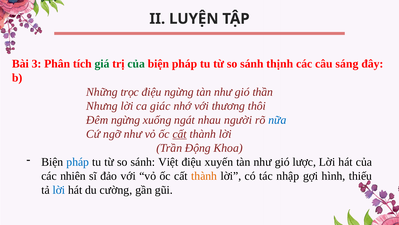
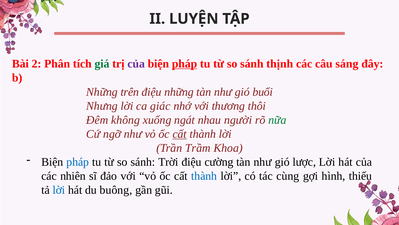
3: 3 -> 2 (36, 64)
của colour: green -> purple (136, 64)
pháp underline: none -> present (184, 64)
trọc: trọc -> trên (130, 92)
điệu ngừng: ngừng -> những (179, 92)
thần: thần -> buổi (263, 92)
Đêm ngừng: ngừng -> không (126, 120)
nữa colour: blue -> green (277, 120)
Động: Động -> Trầm (198, 148)
Việt: Việt -> Trời (168, 162)
xuyến: xuyến -> cường (219, 162)
thành colour: orange -> blue (204, 176)
nhập: nhập -> cùng (288, 176)
cường: cường -> buông (116, 190)
